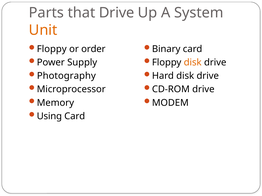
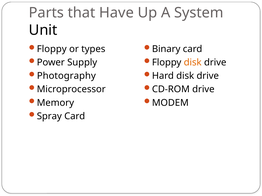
that Drive: Drive -> Have (116, 13)
Unit colour: orange -> black (43, 30)
order: order -> types (93, 49)
Using: Using -> Spray (49, 116)
